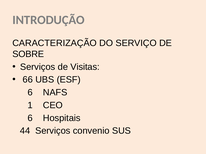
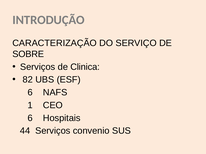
Visitas: Visitas -> Clinica (85, 67)
66: 66 -> 82 (28, 80)
